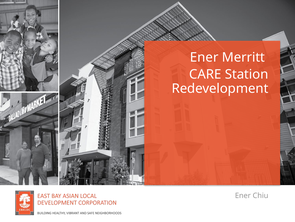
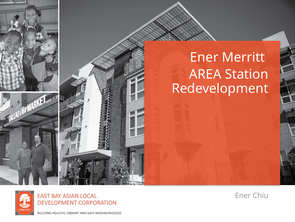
CARE: CARE -> AREA (205, 74)
